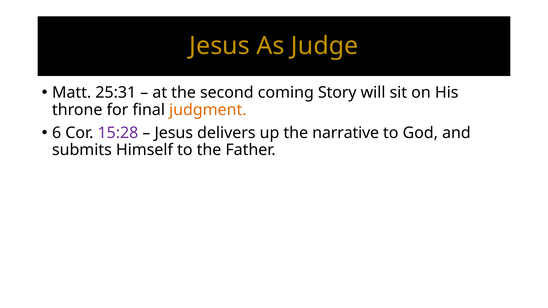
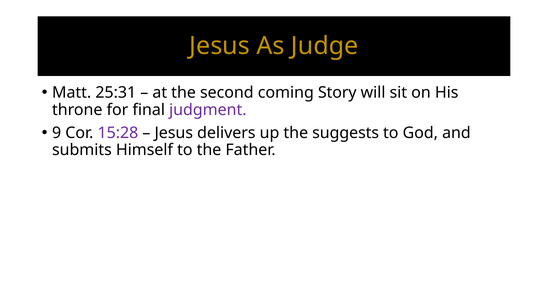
judgment colour: orange -> purple (208, 110)
6: 6 -> 9 (57, 133)
narrative: narrative -> suggests (346, 133)
